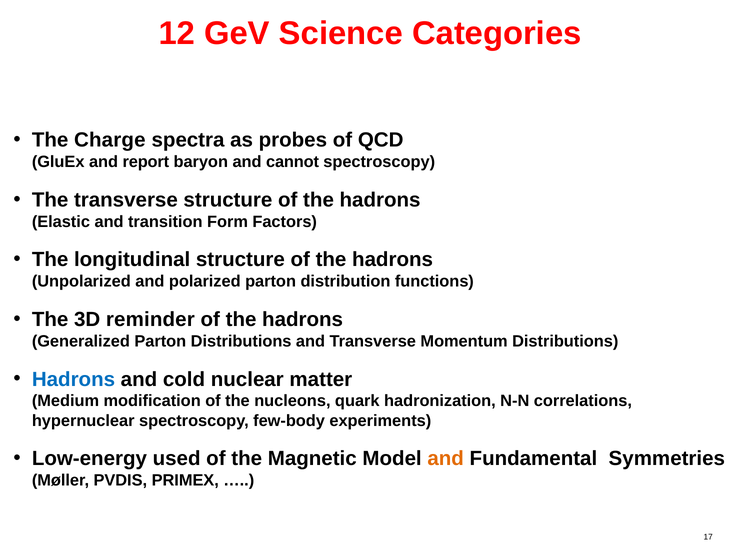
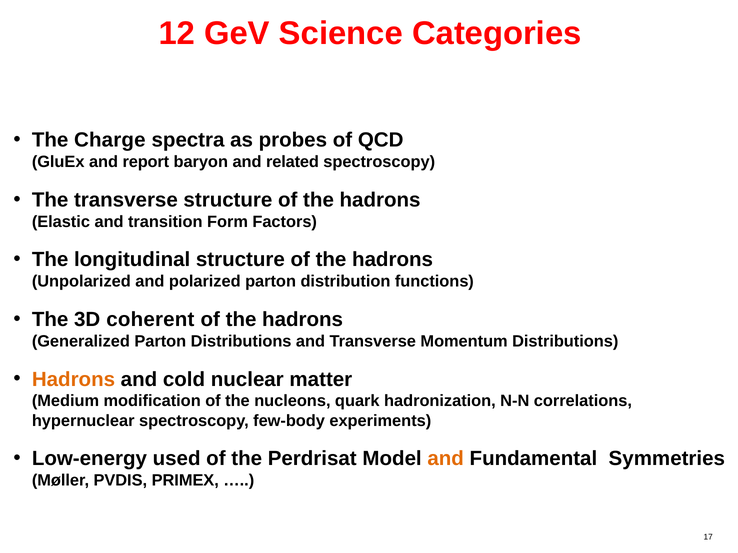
cannot: cannot -> related (293, 162)
reminder: reminder -> coherent (150, 320)
Hadrons colour: blue -> orange (73, 380)
Magnetic: Magnetic -> Perdrisat (312, 459)
